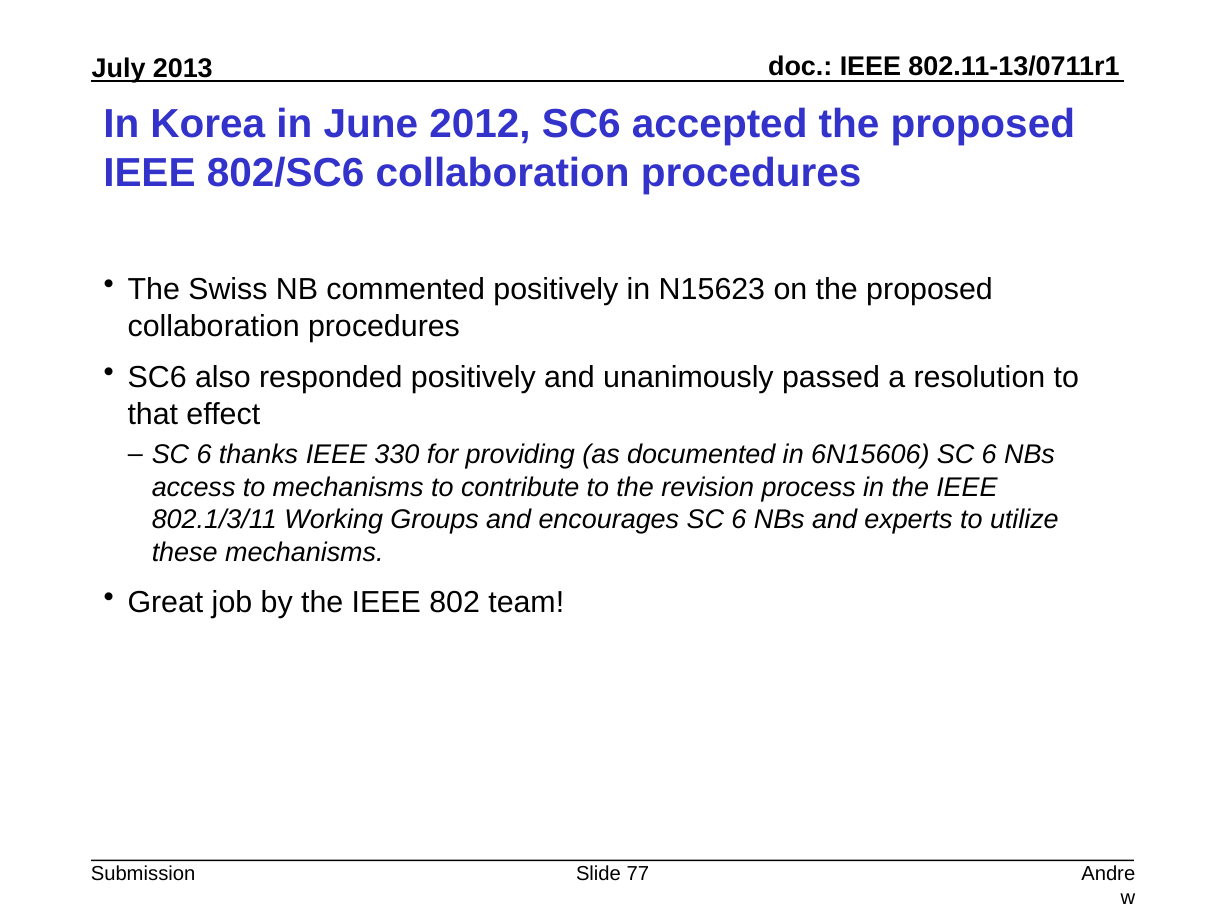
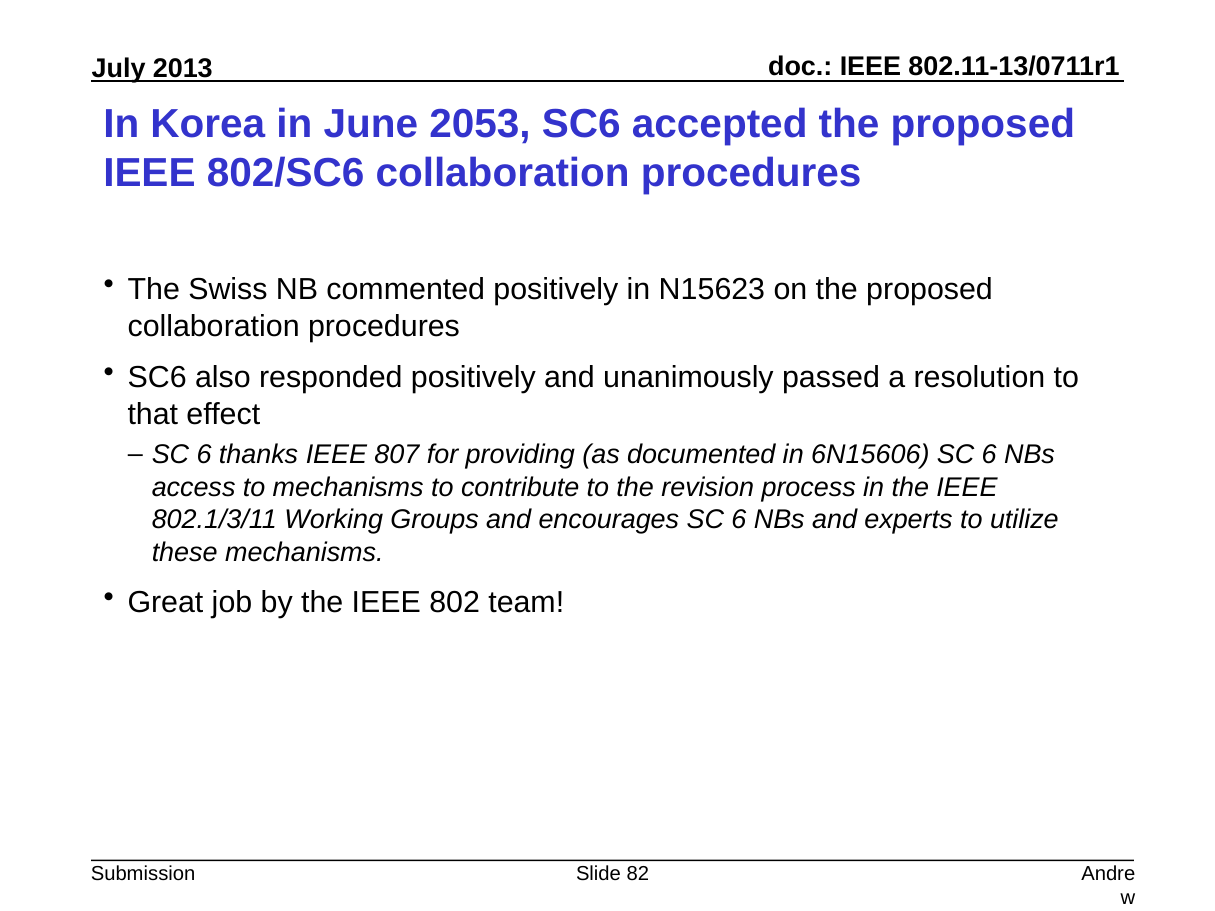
2012: 2012 -> 2053 (480, 124)
330: 330 -> 807 (397, 455)
77: 77 -> 82 (638, 874)
